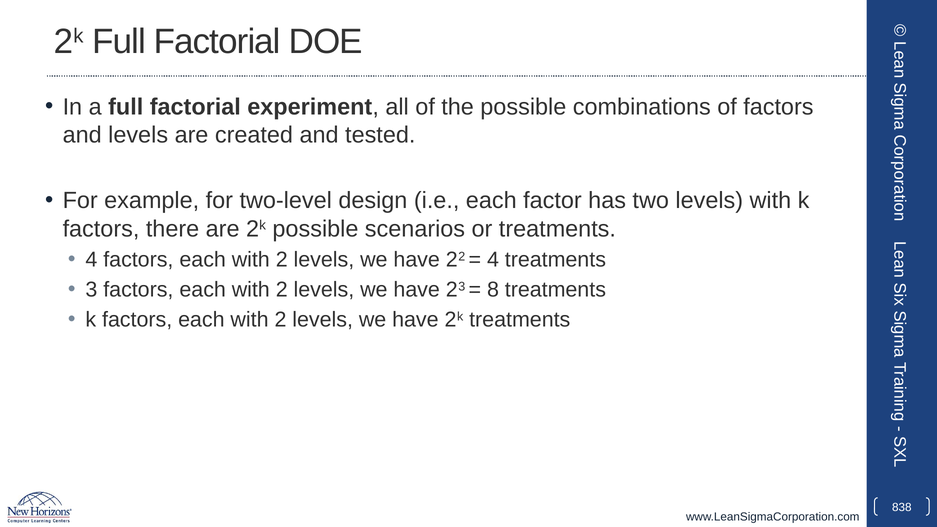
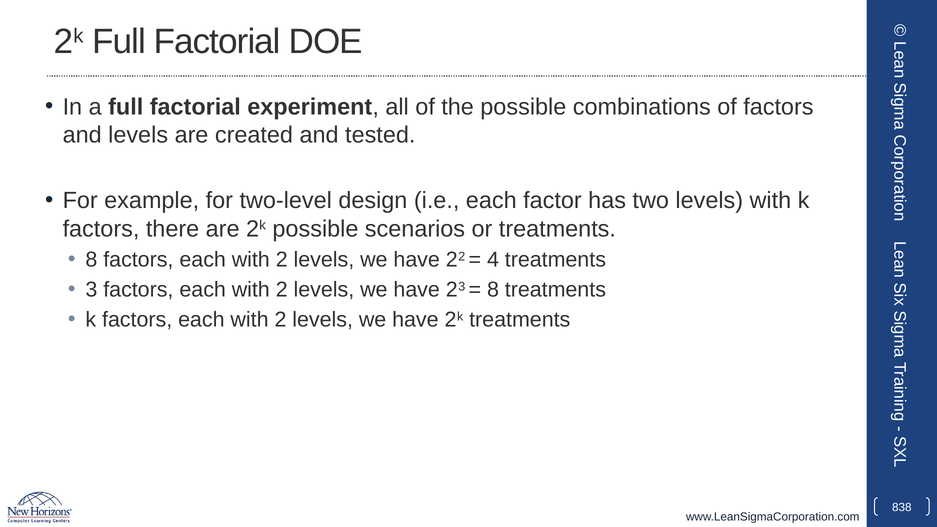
4: 4 -> 8 (91, 260)
